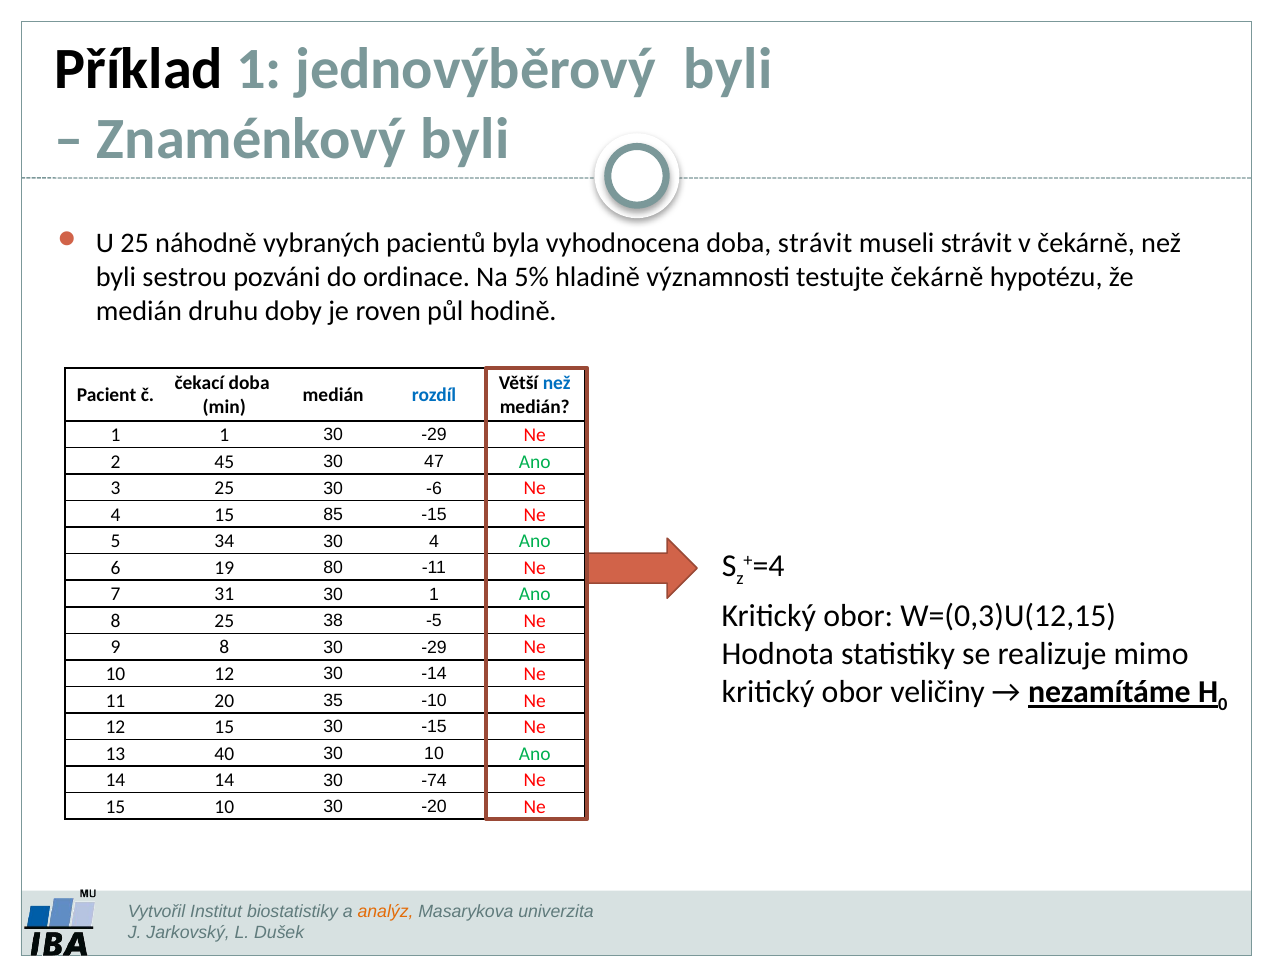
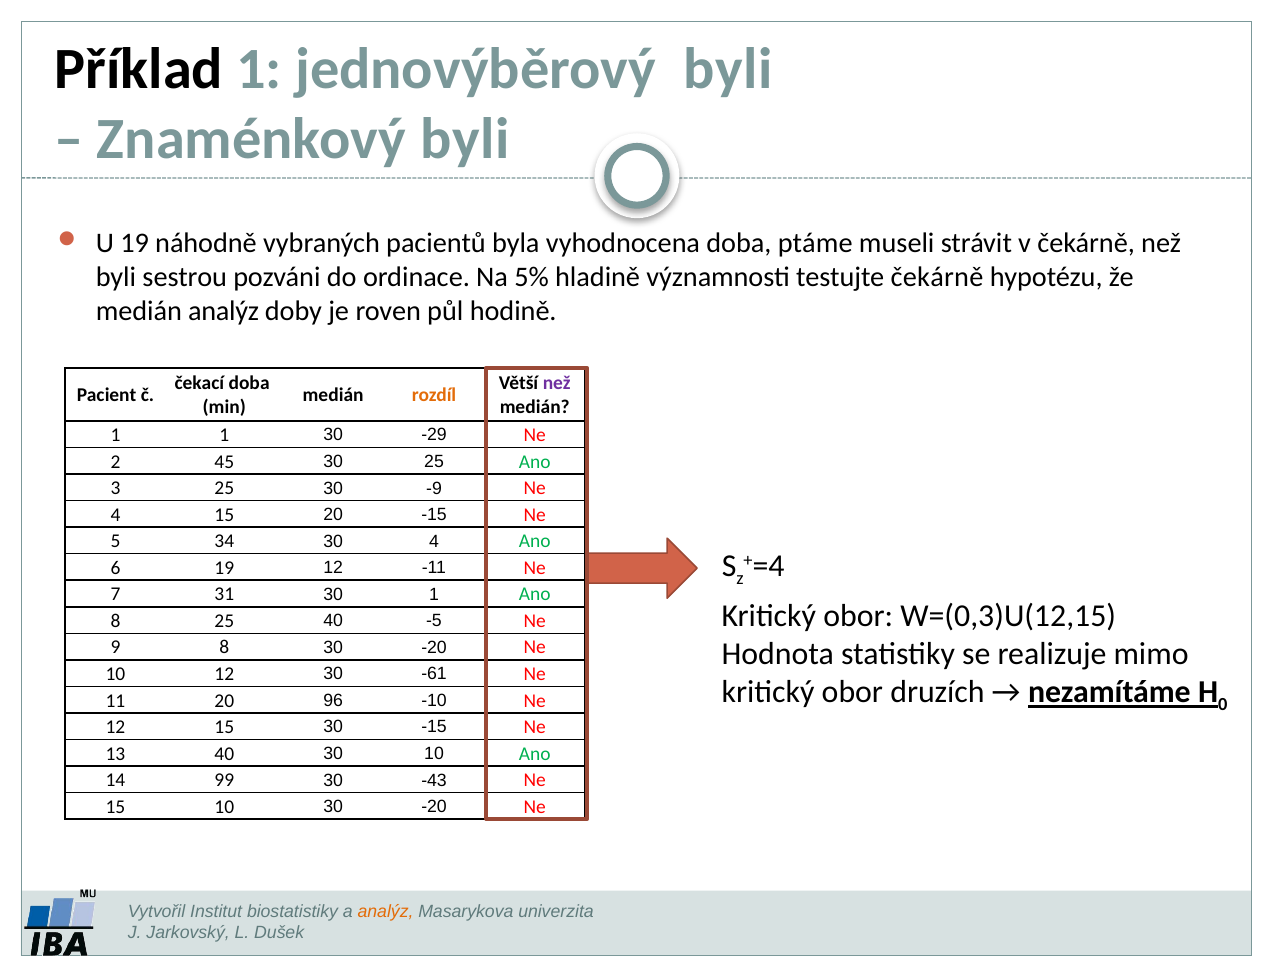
U 25: 25 -> 19 (135, 244)
doba strávit: strávit -> ptáme (815, 244)
medián druhu: druhu -> analýz (224, 311)
než colour: blue -> purple (557, 383)
rozdíl colour: blue -> orange (434, 395)
30 47: 47 -> 25 (434, 461)
-6: -6 -> -9 (434, 488)
15 85: 85 -> 20 (333, 514)
19 80: 80 -> 12 (333, 568)
25 38: 38 -> 40 (333, 621)
8 30 -29: -29 -> -20 (434, 647)
-14: -14 -> -61 (434, 674)
veličiny: veličiny -> druzích (937, 692)
35: 35 -> 96 (333, 700)
14 14: 14 -> 99 (224, 780)
-74: -74 -> -43 (434, 780)
